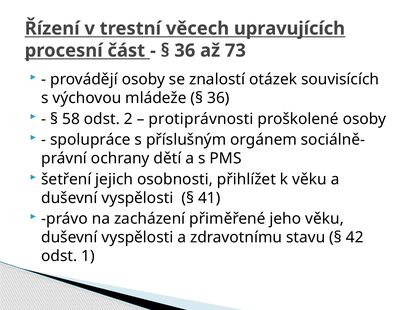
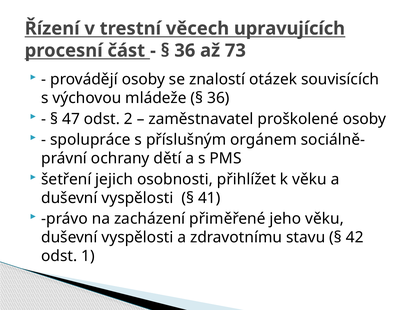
58: 58 -> 47 (71, 119)
protiprávnosti: protiprávnosti -> zaměstnavatel (201, 119)
